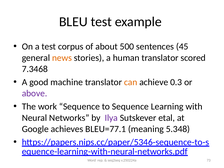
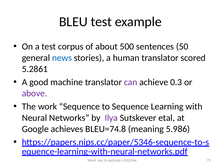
45: 45 -> 50 (182, 47)
news colour: orange -> blue (62, 58)
7.3468: 7.3468 -> 5.2861 (35, 69)
can colour: orange -> purple (131, 82)
BLEU=77.1: BLEU=77.1 -> BLEU=74.8 (106, 129)
5.348: 5.348 -> 5.986 (178, 129)
